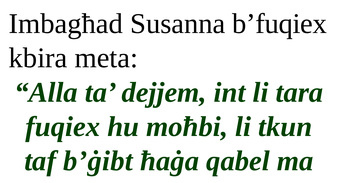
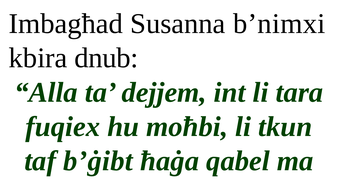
b’fuqiex: b’fuqiex -> b’nimxi (279, 24)
meta: meta -> dnub (106, 58)
